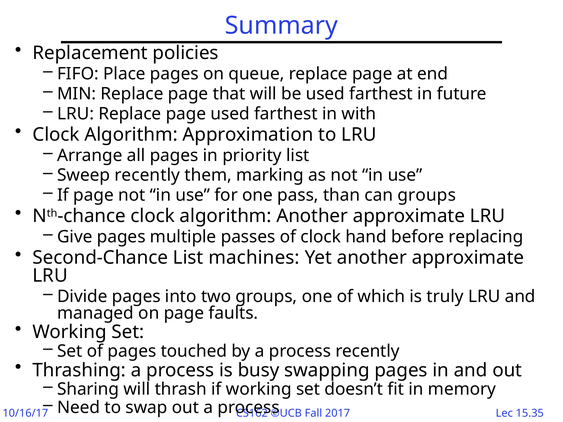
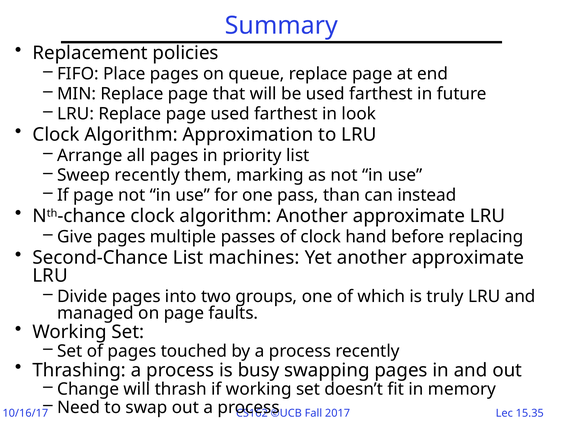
with: with -> look (359, 114)
can groups: groups -> instead (427, 195)
Sharing: Sharing -> Change (88, 389)
